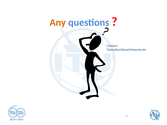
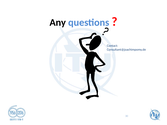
Any colour: orange -> black (58, 23)
